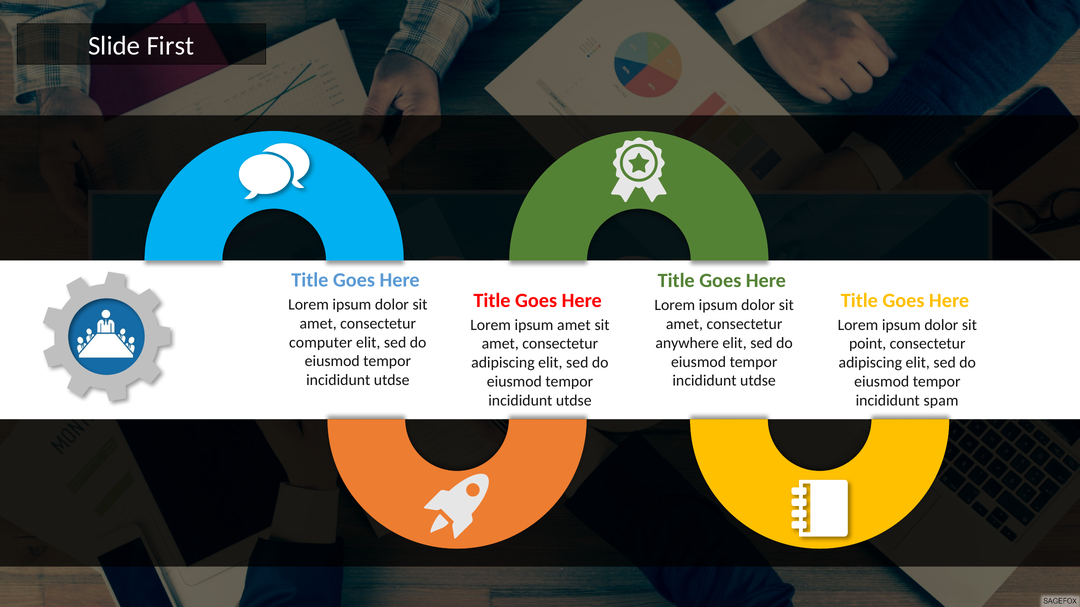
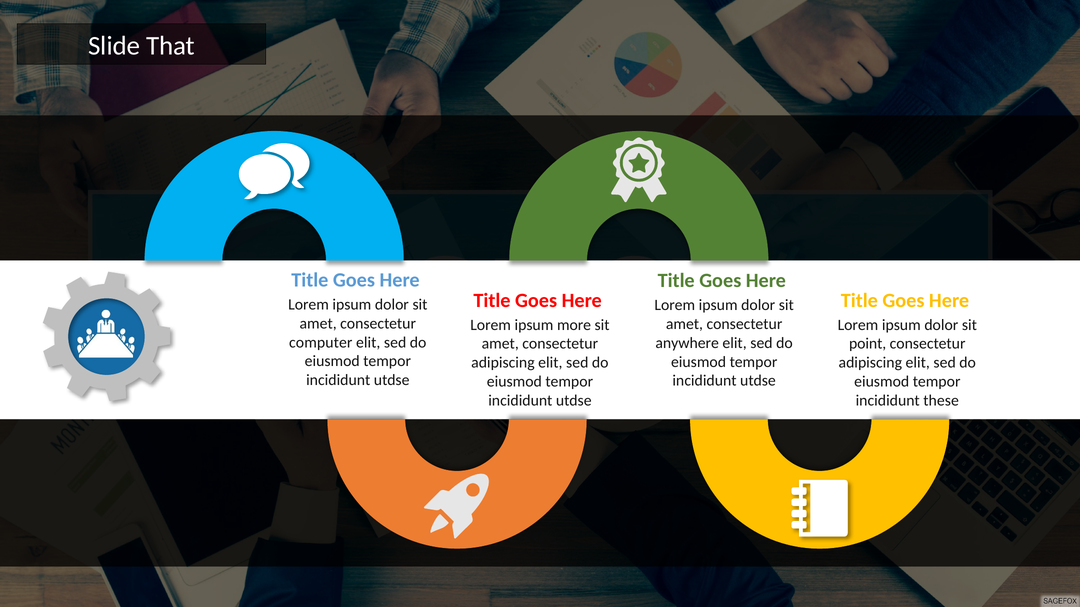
First: First -> That (171, 46)
ipsum amet: amet -> more (574, 325)
spam: spam -> these (941, 401)
